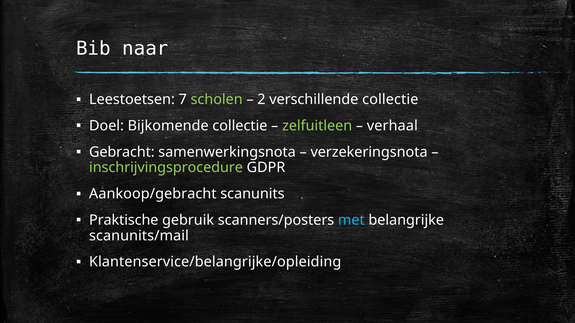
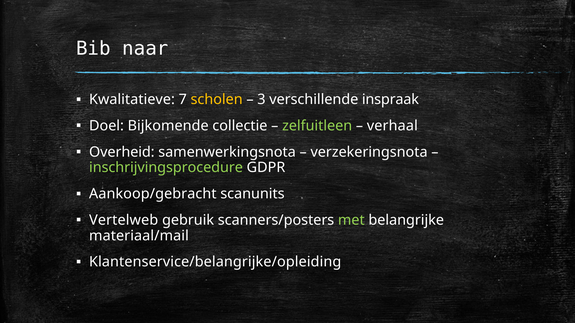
Leestoetsen: Leestoetsen -> Kwalitatieve (132, 100)
scholen colour: light green -> yellow (217, 100)
2: 2 -> 3 (261, 100)
verschillende collectie: collectie -> inspraak (390, 100)
Gebracht: Gebracht -> Overheid (122, 152)
Praktische: Praktische -> Vertelweb (124, 220)
met colour: light blue -> light green (351, 220)
scanunits/mail: scanunits/mail -> materiaal/mail (139, 236)
